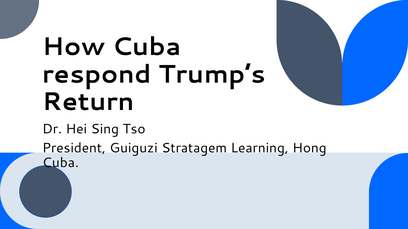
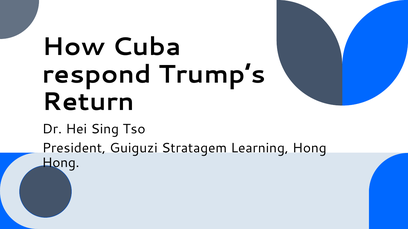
Cuba: Cuba -> Hong (61, 163)
